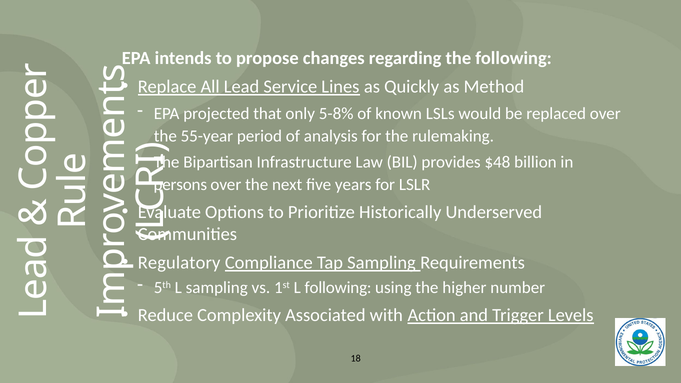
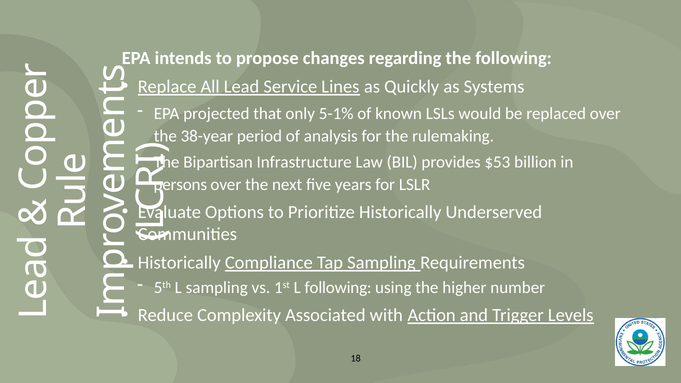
Method: Method -> Systems (494, 87)
5-8%: 5-8% -> 5-1% (336, 114)
55-year: 55-year -> 38-year (207, 136)
$48: $48 -> $53 (497, 162)
Regulatory: Regulatory -> Historically (179, 263)
